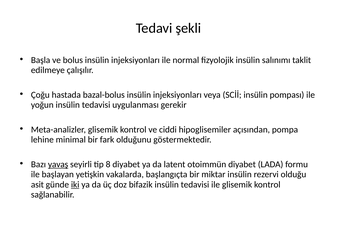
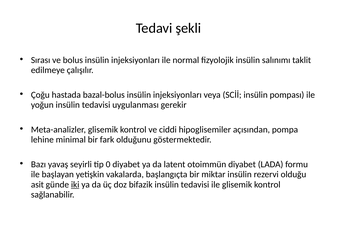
Başla: Başla -> Sırası (41, 60)
yavaş underline: present -> none (58, 164)
8: 8 -> 0 (108, 164)
